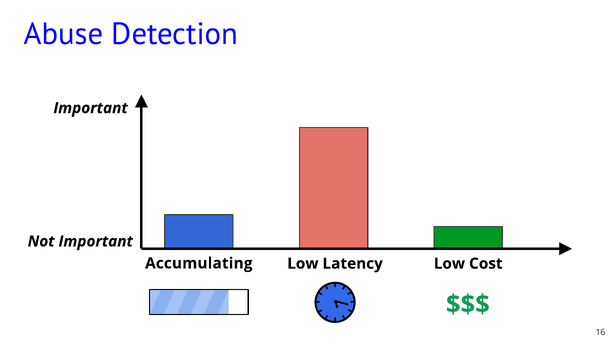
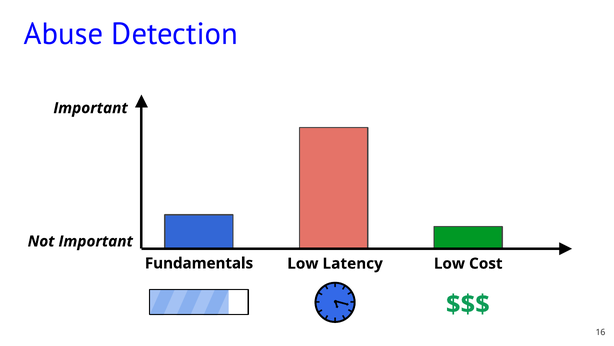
Accumulating: Accumulating -> Fundamentals (199, 263)
